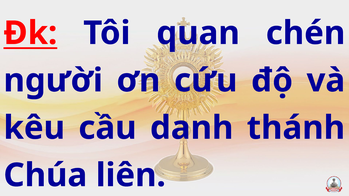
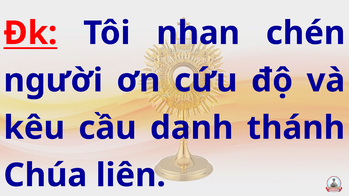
quan: quan -> nhan (198, 33)
